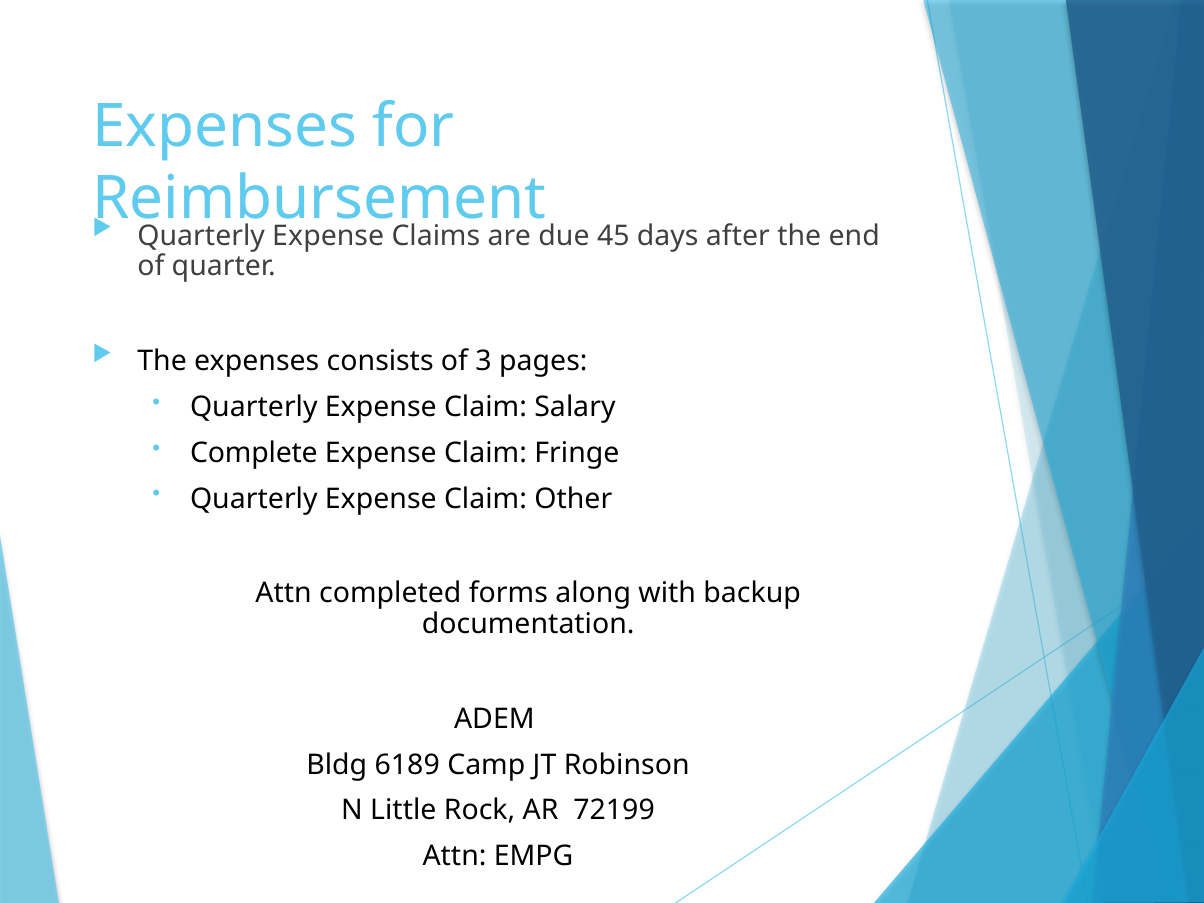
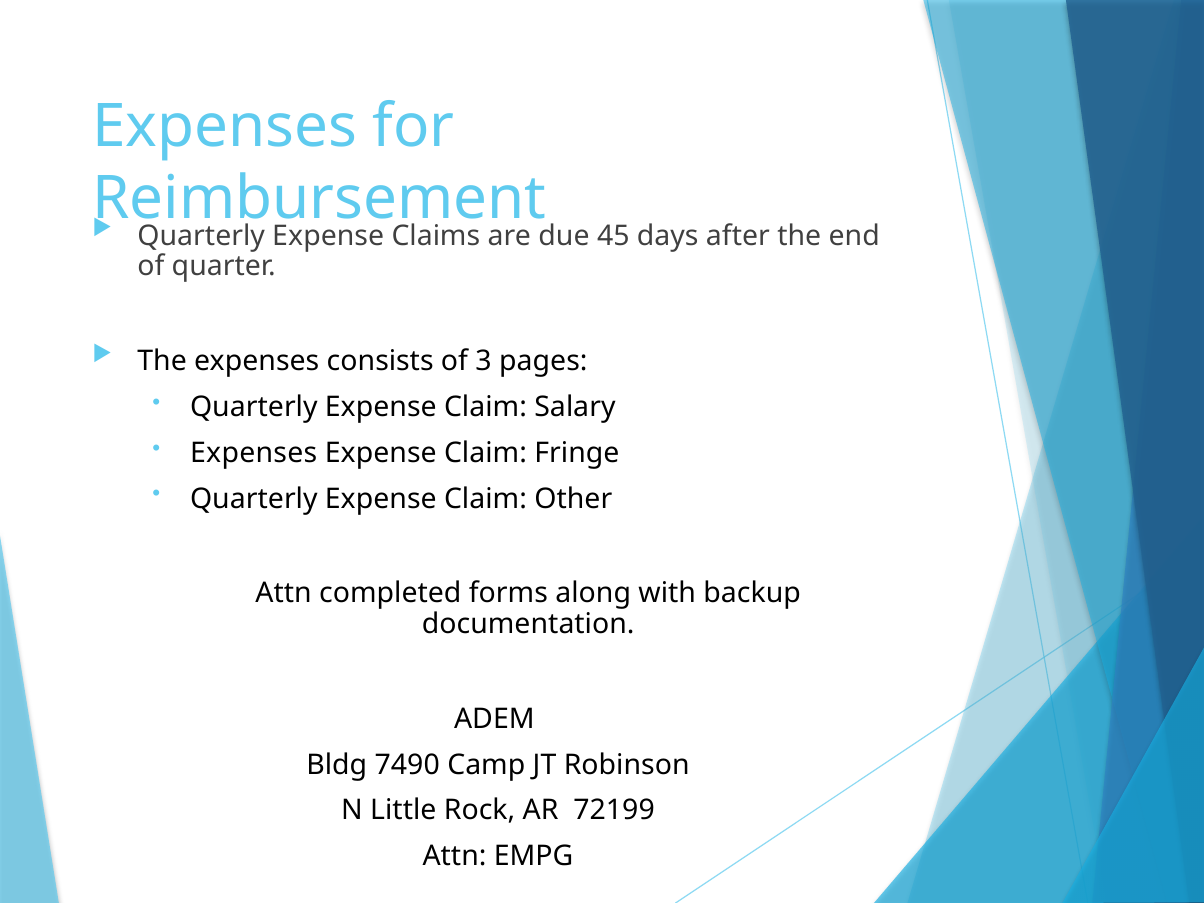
Complete: Complete -> Expenses (254, 453)
6189: 6189 -> 7490 (407, 765)
